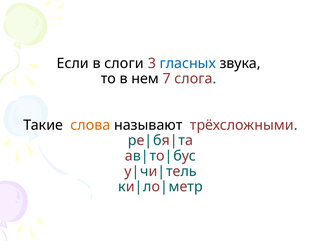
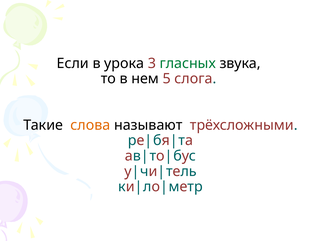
слоги: слоги -> урока (124, 63)
гласных colour: blue -> green (188, 63)
7: 7 -> 5 (167, 79)
